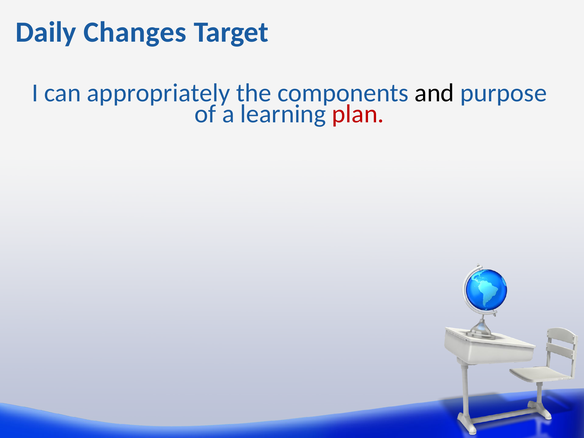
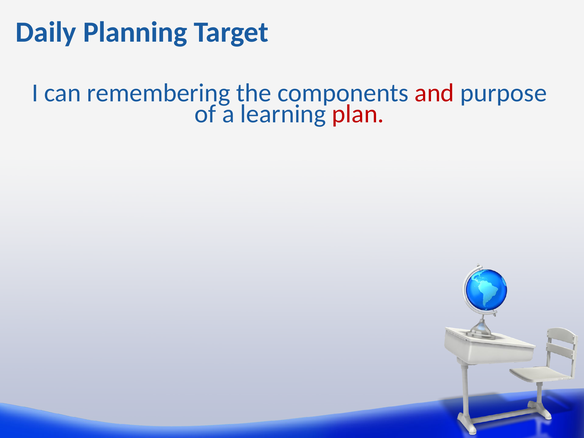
Changes: Changes -> Planning (135, 32)
appropriately: appropriately -> remembering (159, 93)
and colour: black -> red (434, 93)
